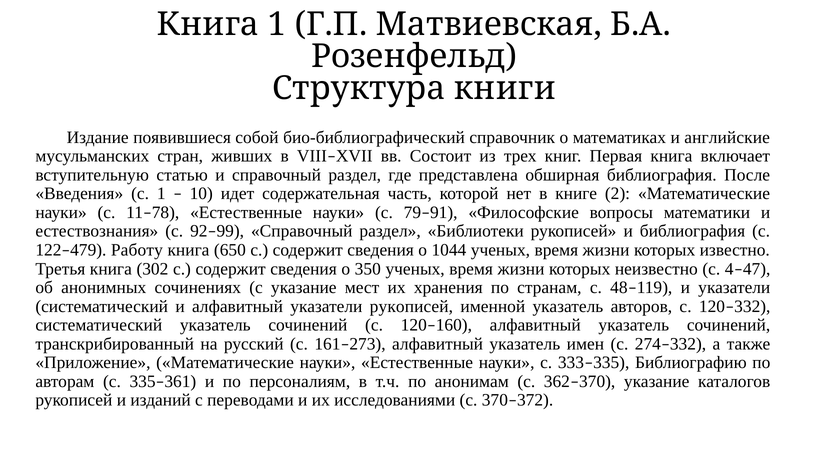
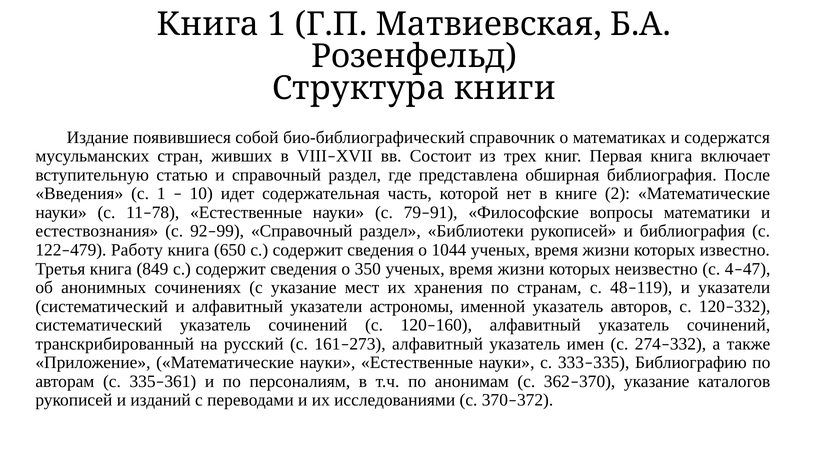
английские: английские -> содержатся (727, 137)
302: 302 -> 849 (152, 269)
указатели рукописей: рукописей -> астрономы (412, 306)
